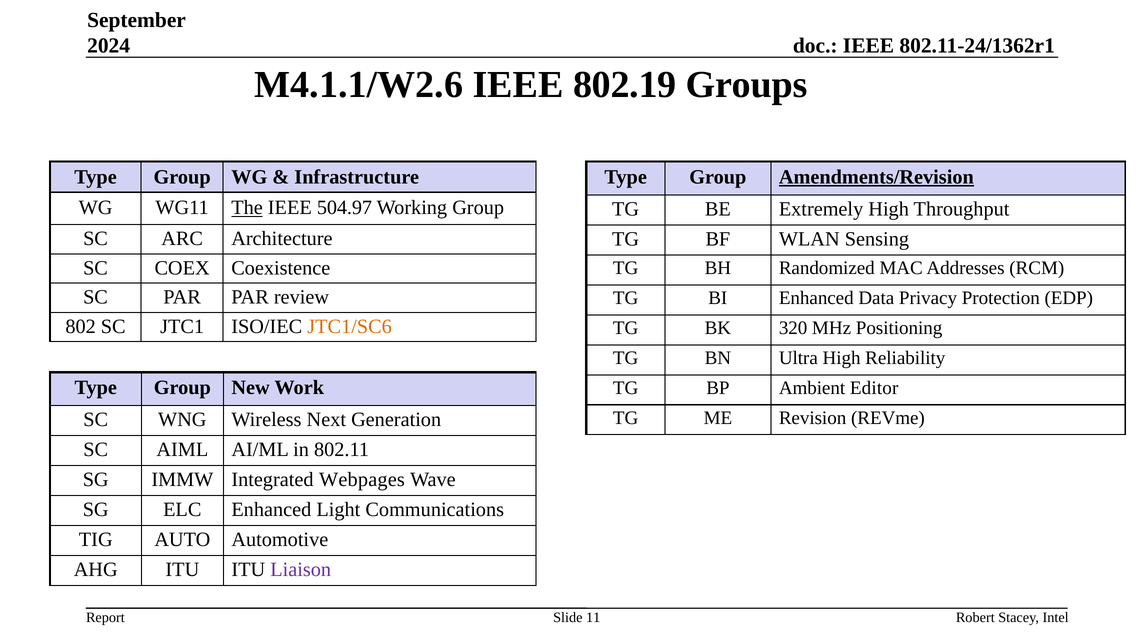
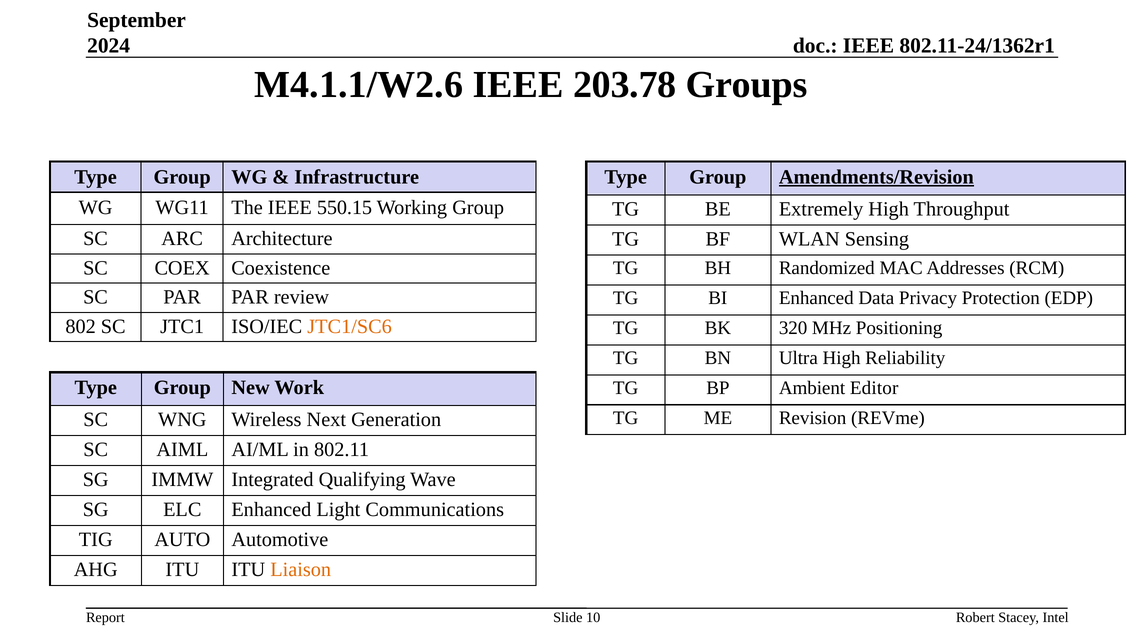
802.19: 802.19 -> 203.78 (625, 85)
The underline: present -> none (247, 208)
504.97: 504.97 -> 550.15 (344, 208)
Webpages: Webpages -> Qualifying (362, 479)
Liaison colour: purple -> orange (301, 569)
11: 11 -> 10 (593, 617)
